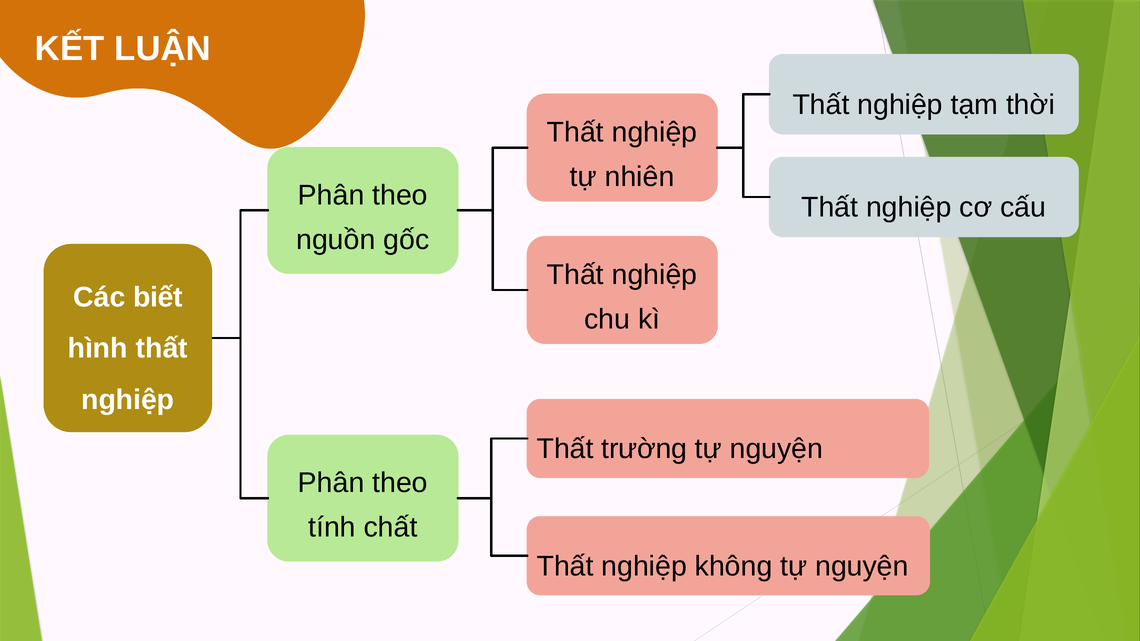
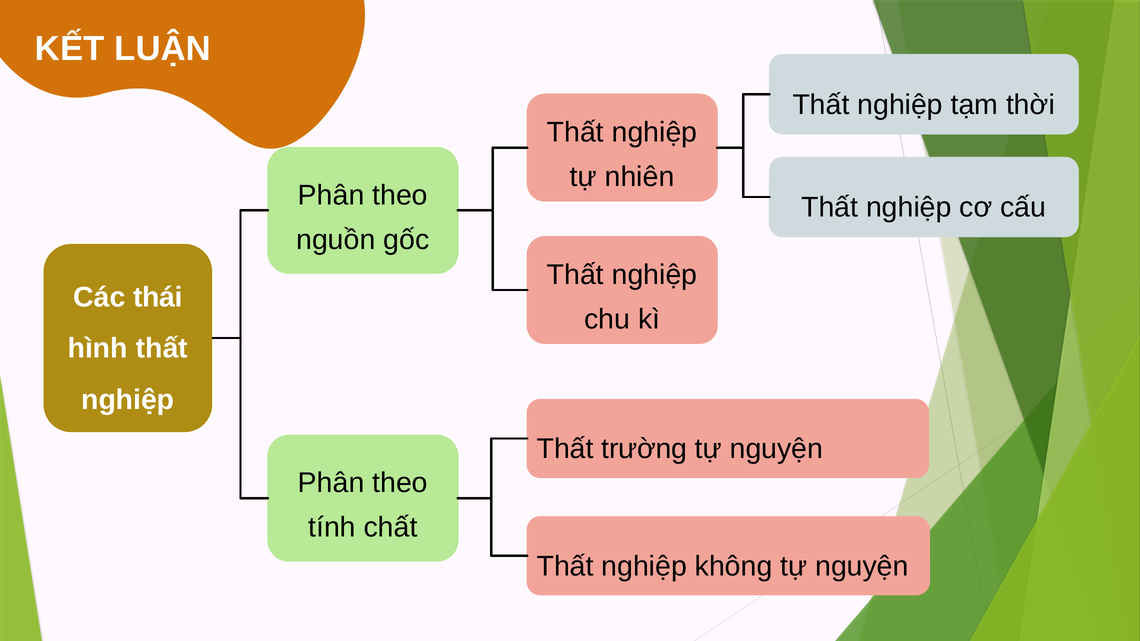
biết: biết -> thái (158, 297)
